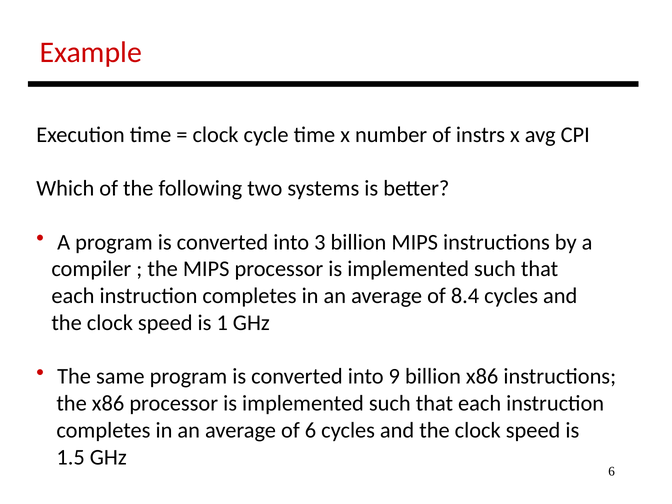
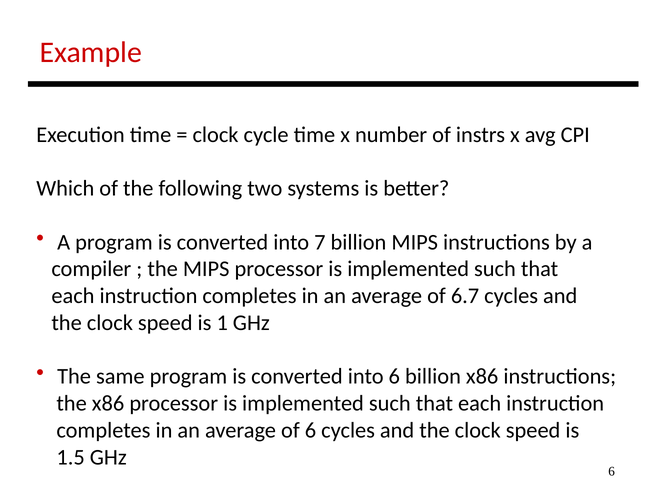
3: 3 -> 7 (320, 242)
8.4: 8.4 -> 6.7 (465, 296)
into 9: 9 -> 6 (394, 377)
